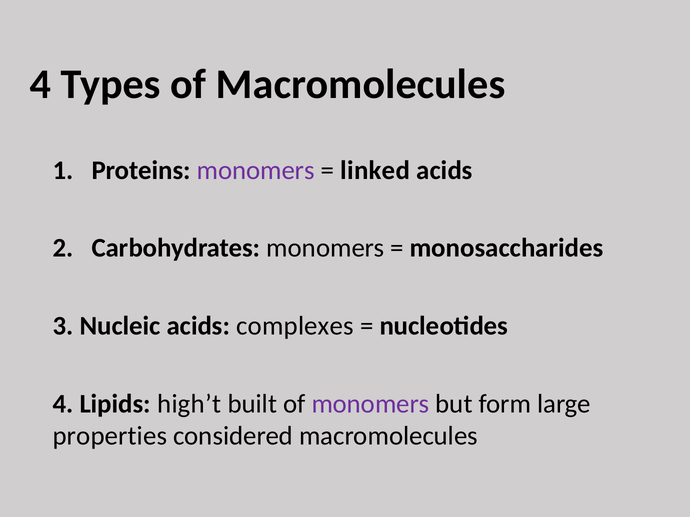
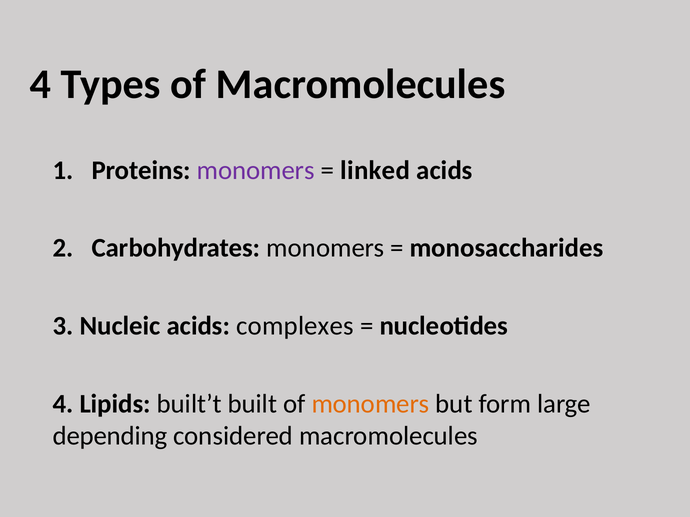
high’t: high’t -> built’t (189, 404)
monomers colour: purple -> orange (370, 404)
properties: properties -> depending (110, 436)
